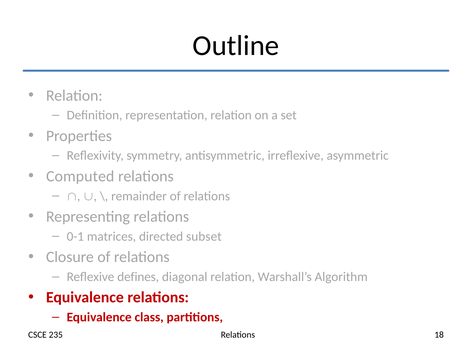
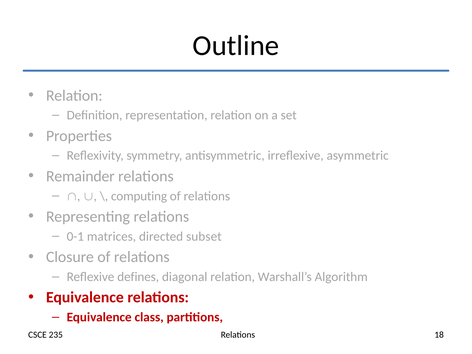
Computed: Computed -> Remainder (80, 176)
remainder: remainder -> computing (139, 196)
